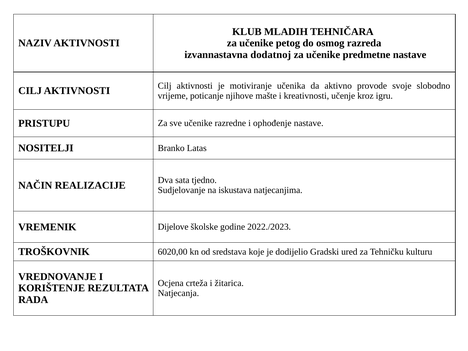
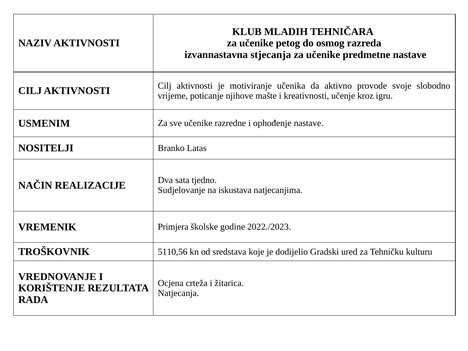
dodatnoj: dodatnoj -> stjecanja (271, 55)
PRISTUPU: PRISTUPU -> USMENIM (44, 123)
Dijelove: Dijelove -> Primjera (173, 227)
6020,00: 6020,00 -> 5110,56 (173, 252)
